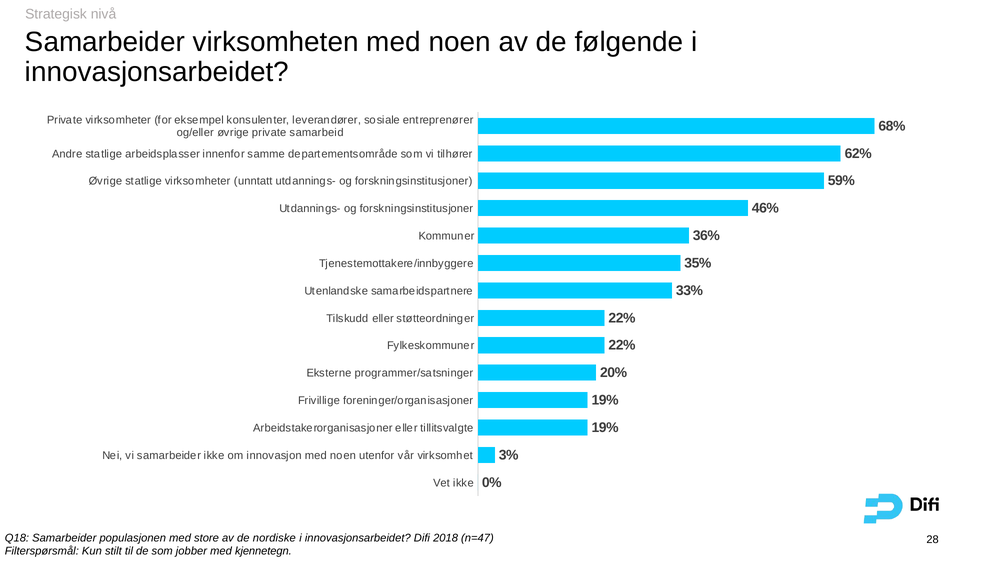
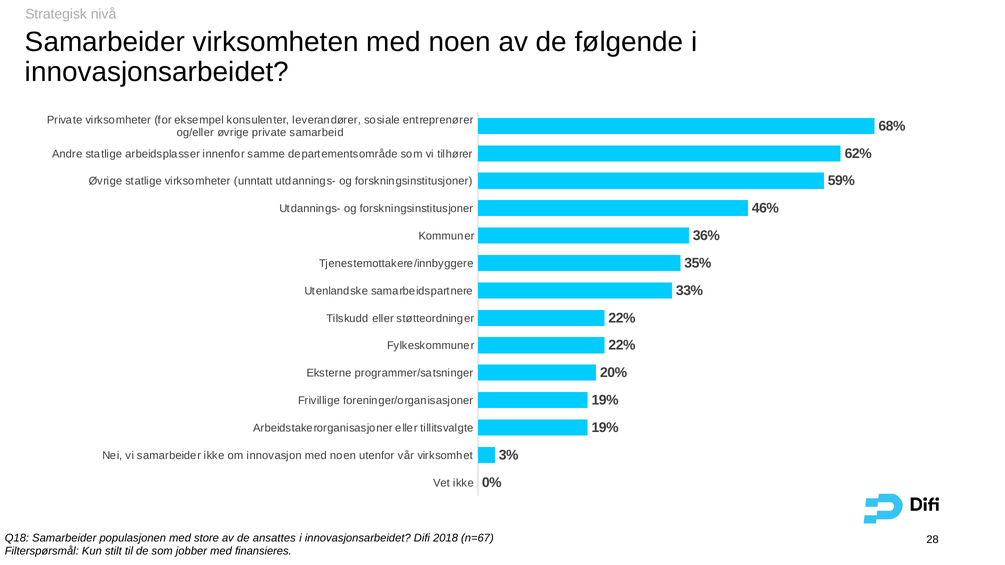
nordiske: nordiske -> ansattes (274, 538)
n=47: n=47 -> n=67 (477, 538)
kjennetegn: kjennetegn -> finansieres (263, 552)
